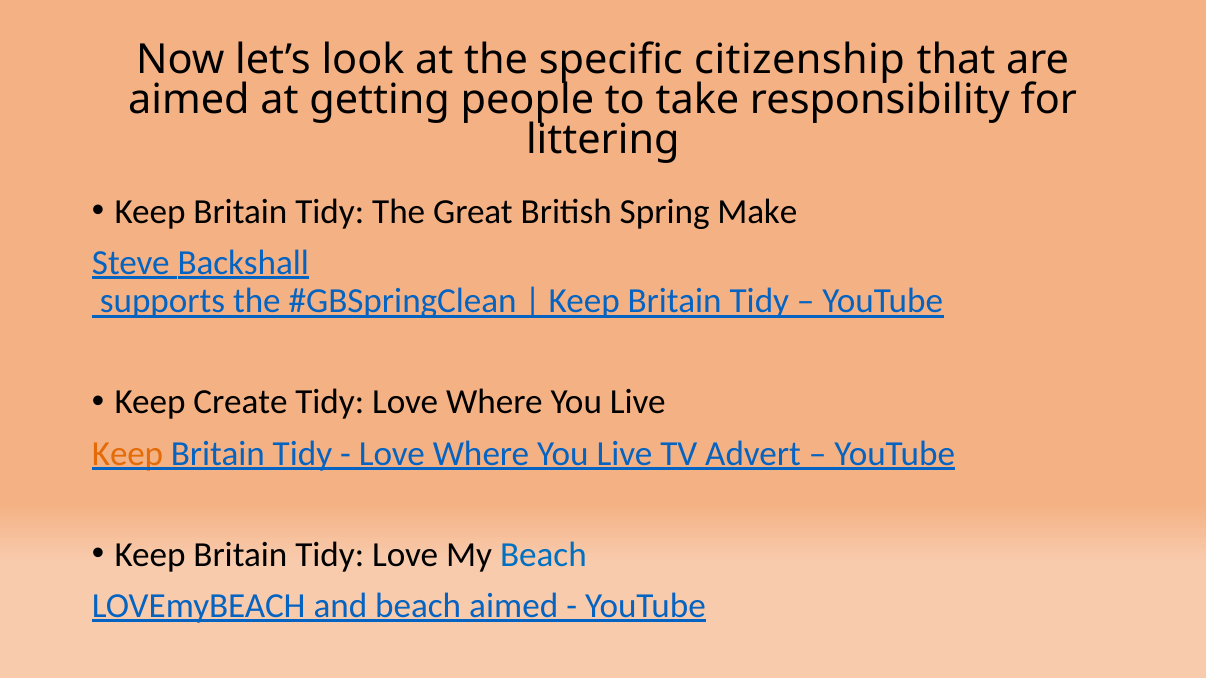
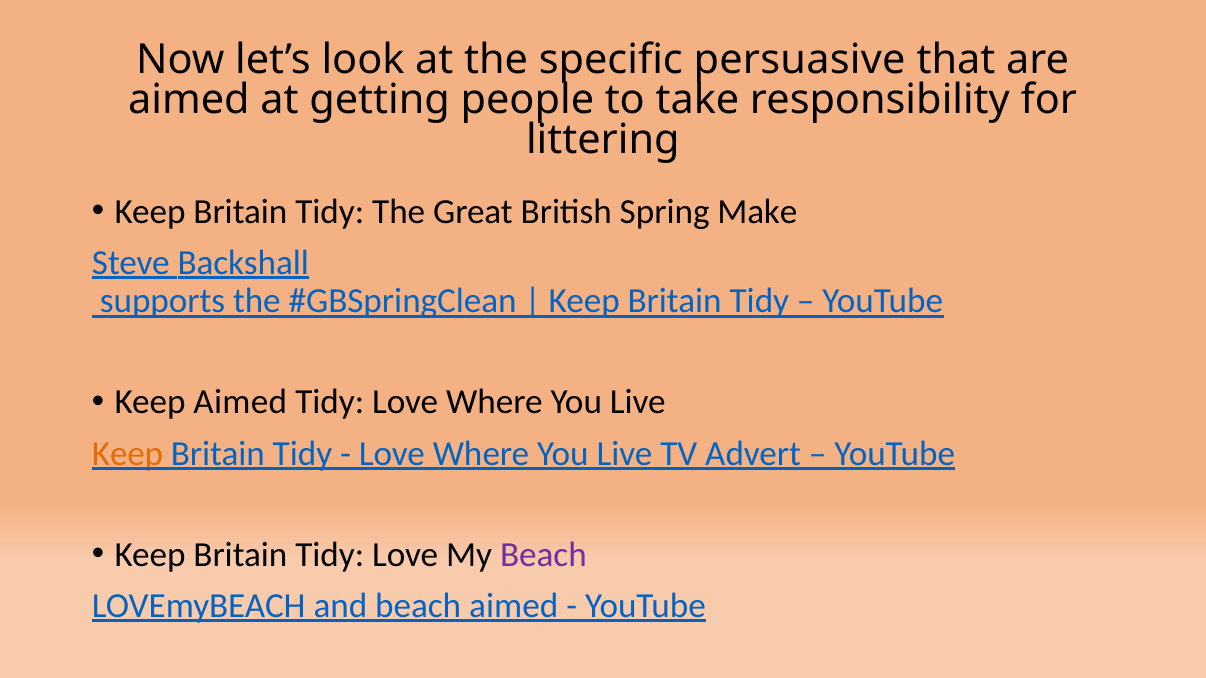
citizenship: citizenship -> persuasive (800, 60)
Keep Create: Create -> Aimed (240, 403)
Beach colour: blue -> purple (543, 555)
